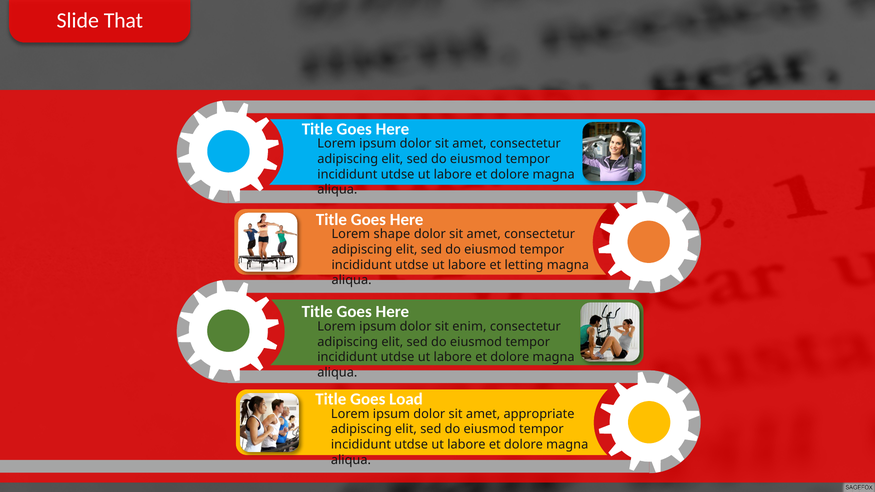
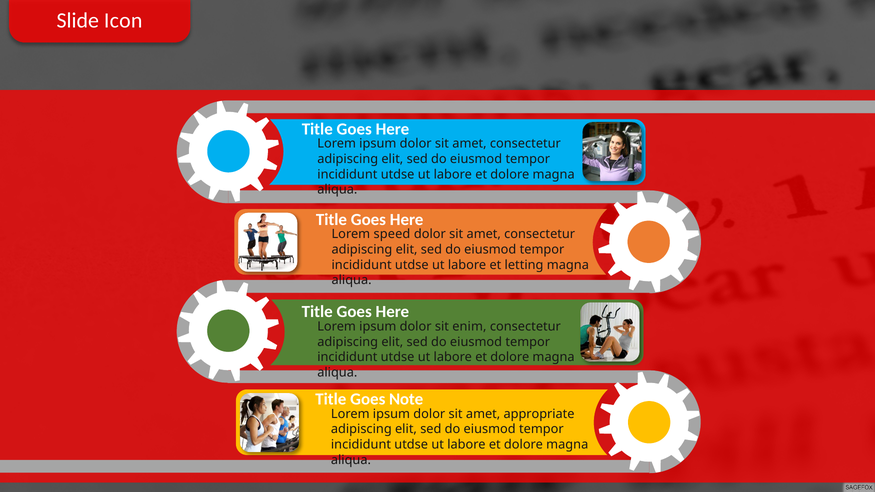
That: That -> Icon (123, 21)
shape: shape -> speed (392, 234)
Load: Load -> Note (406, 399)
